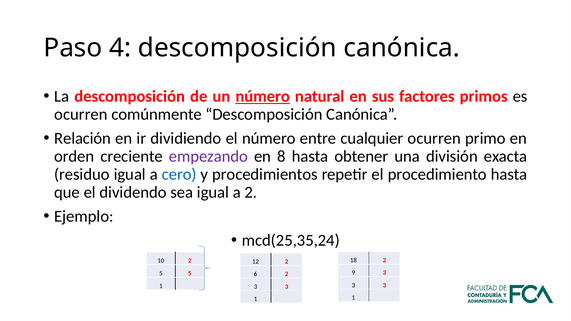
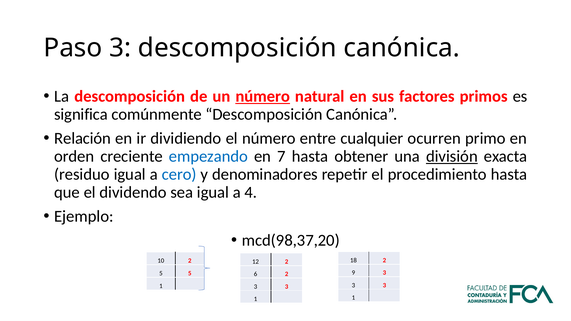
Paso 4: 4 -> 3 (120, 48)
ocurren: ocurren -> significa (81, 115)
empezando colour: purple -> blue (208, 156)
8: 8 -> 7 (281, 156)
división underline: none -> present (452, 156)
procedimientos: procedimientos -> denominadores (265, 174)
a 2: 2 -> 4 (251, 192)
mcd(25,35,24: mcd(25,35,24 -> mcd(98,37,20 (291, 240)
